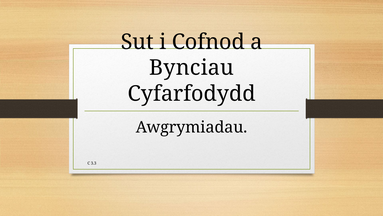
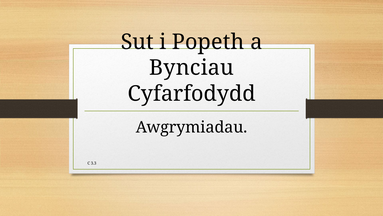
Cofnod: Cofnod -> Popeth (208, 42)
